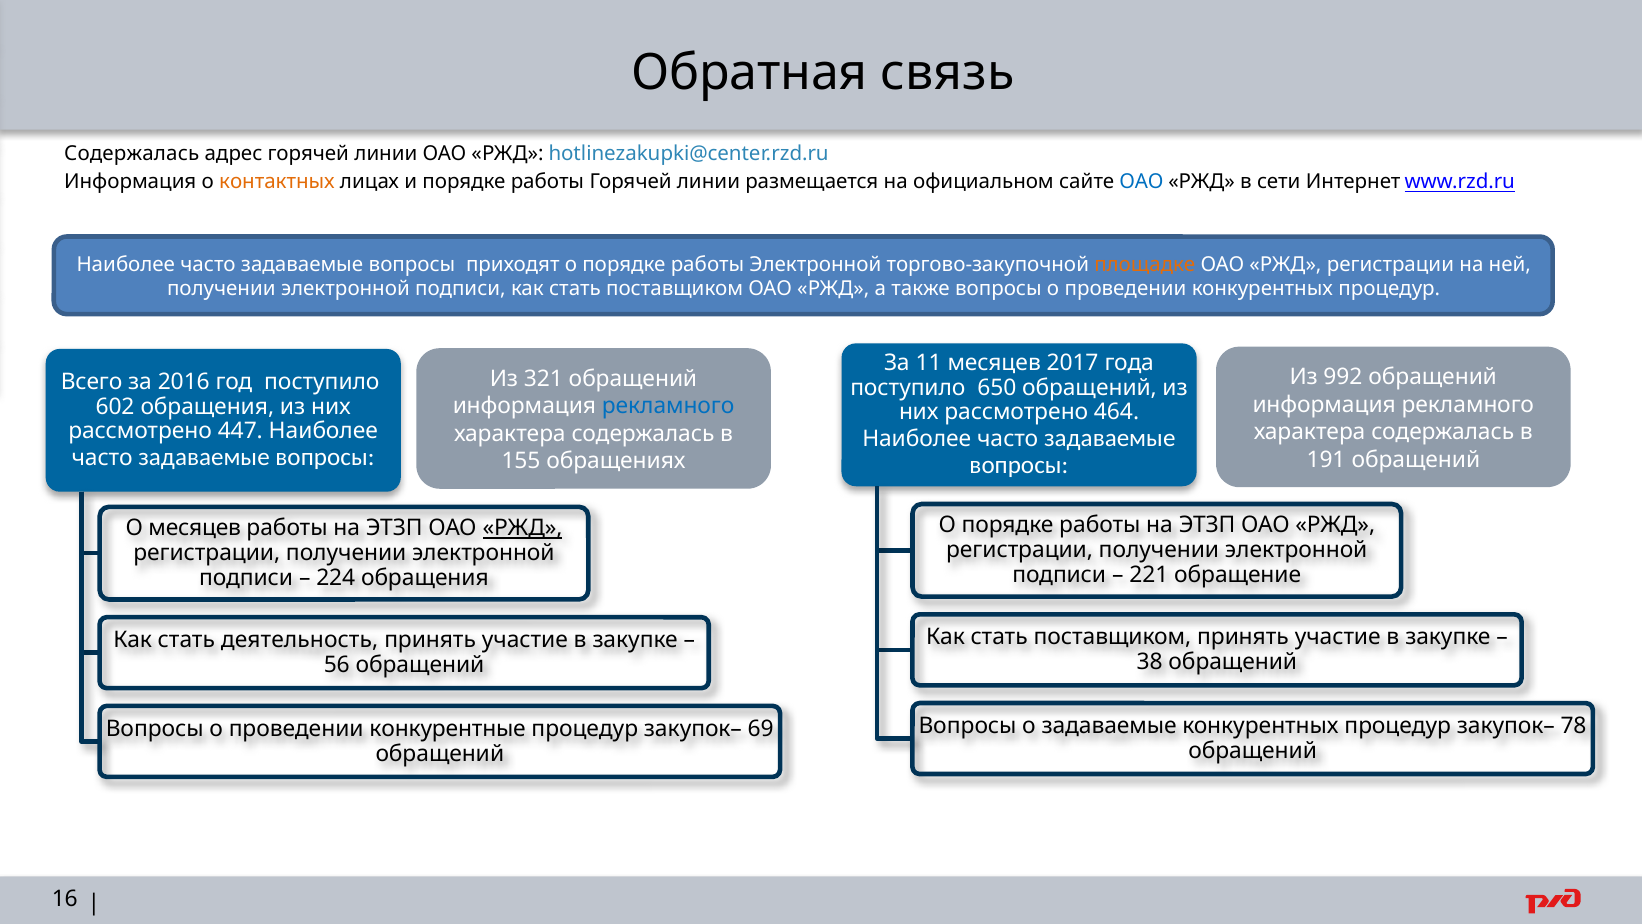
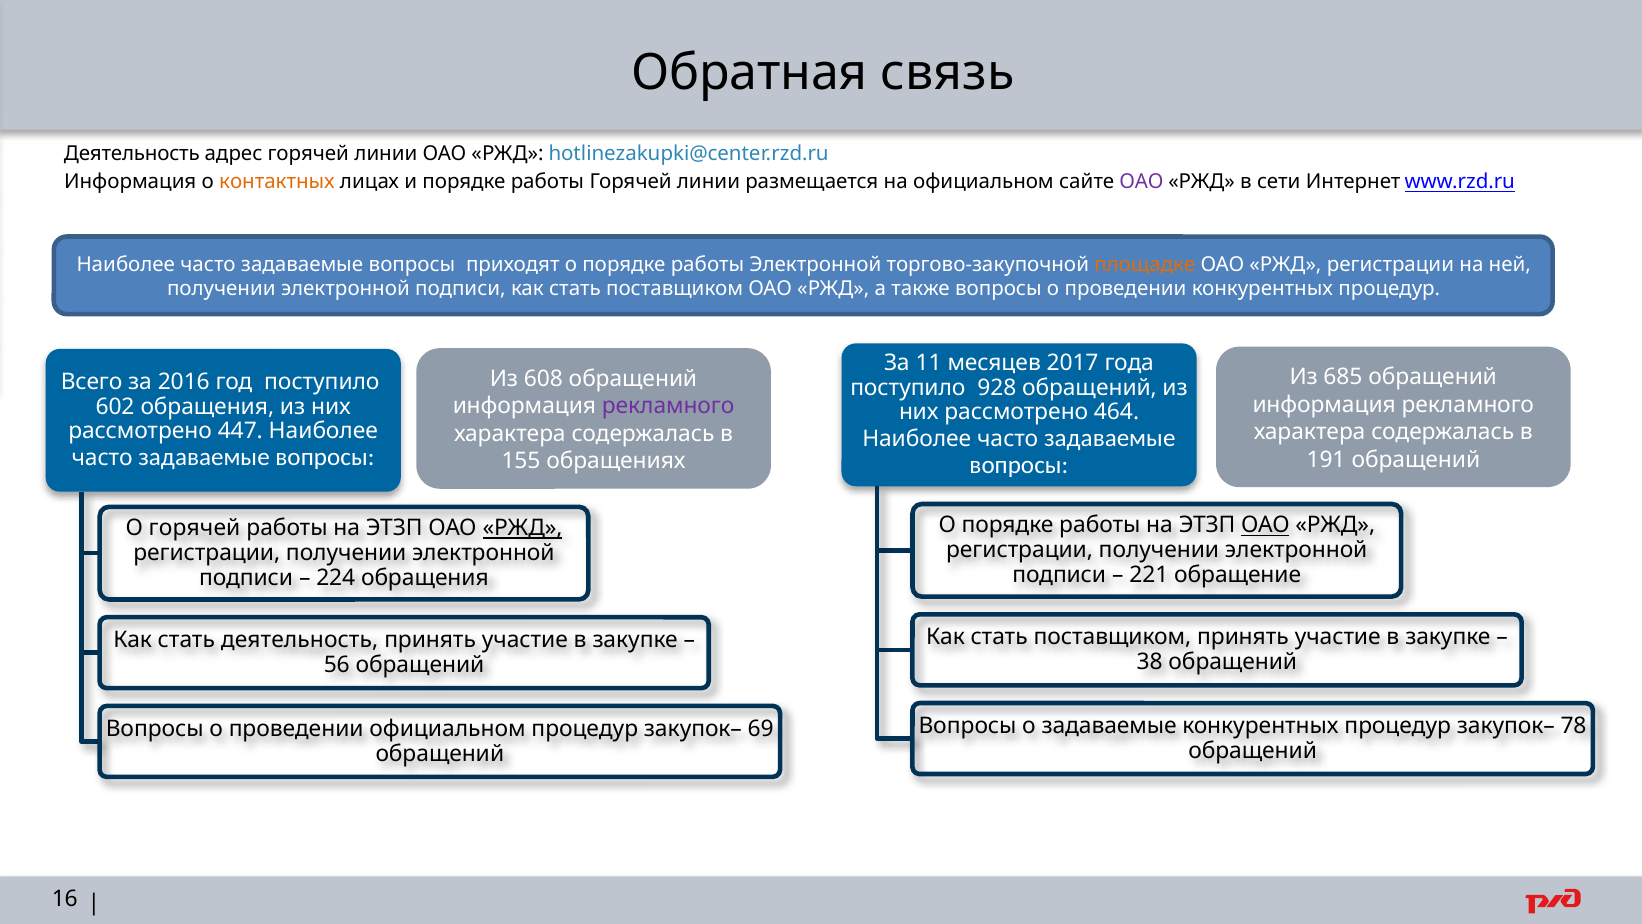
Содержалась: Содержалась -> Деятельность (132, 153)
ОАО colour: blue -> purple (1141, 182)
992: 992 -> 685 (1343, 377)
321: 321 -> 608 (543, 379)
650: 650 -> 928 (997, 387)
рекламного colour: blue -> purple (668, 406)
ОАО underline: none -> present (1265, 525)
О месяцев: месяцев -> горячей (195, 528)
проведении конкурентные: конкурентные -> официальном (448, 729)
